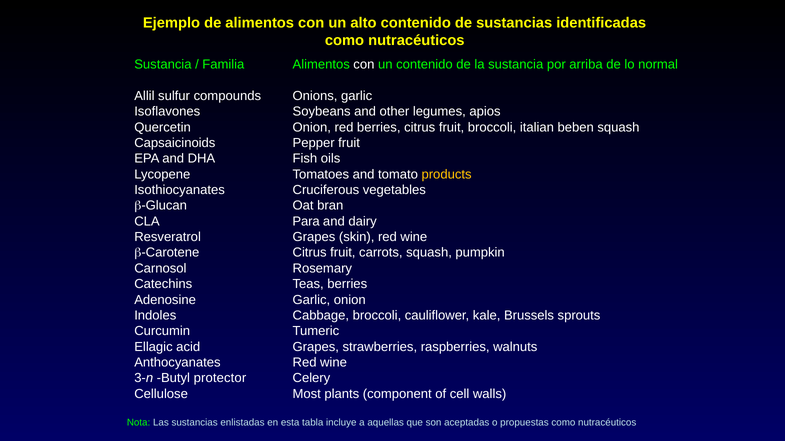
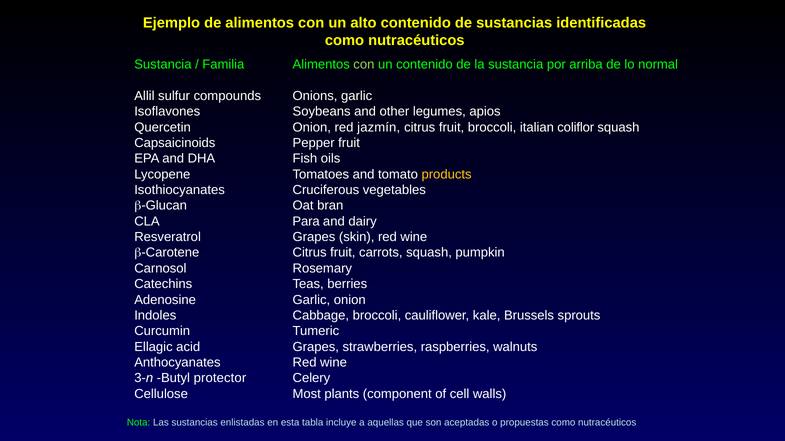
con colour: white -> light green (364, 65)
red berries: berries -> jazmín (379, 127)
beben: beben -> coliflor (576, 127)
